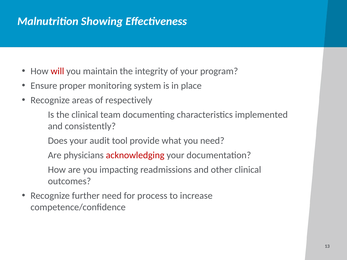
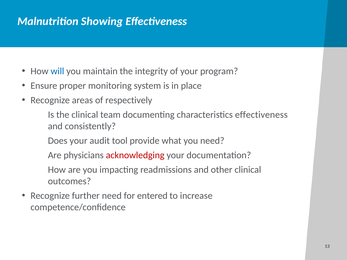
will colour: red -> blue (57, 71)
characteristics implemented: implemented -> effectiveness (261, 115)
process: process -> entered (152, 196)
